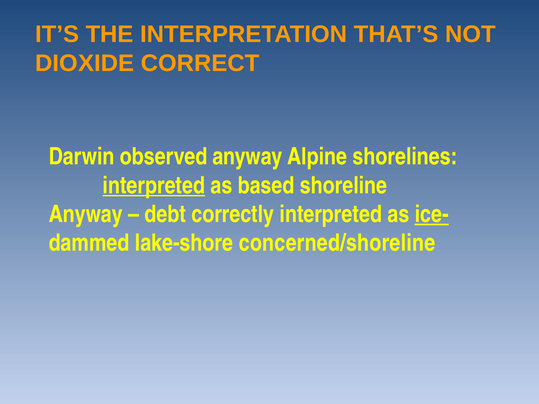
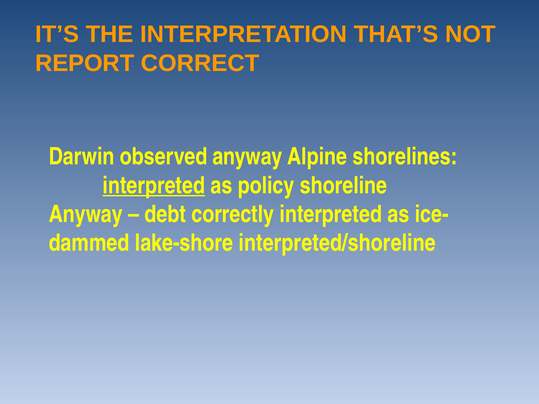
DIOXIDE: DIOXIDE -> REPORT (85, 63)
based: based -> policy (266, 186)
ice- underline: present -> none (432, 214)
concerned/shoreline: concerned/shoreline -> interpreted/shoreline (337, 243)
